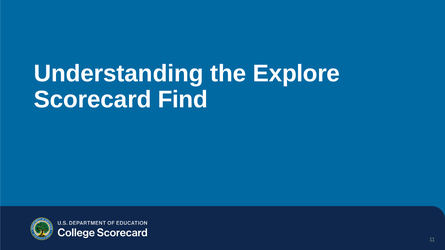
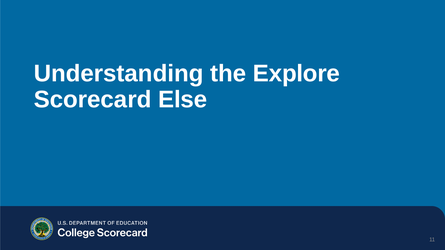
Find: Find -> Else (183, 100)
